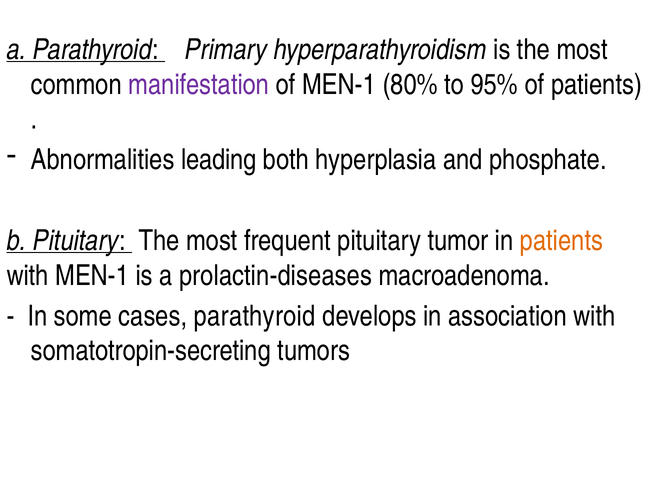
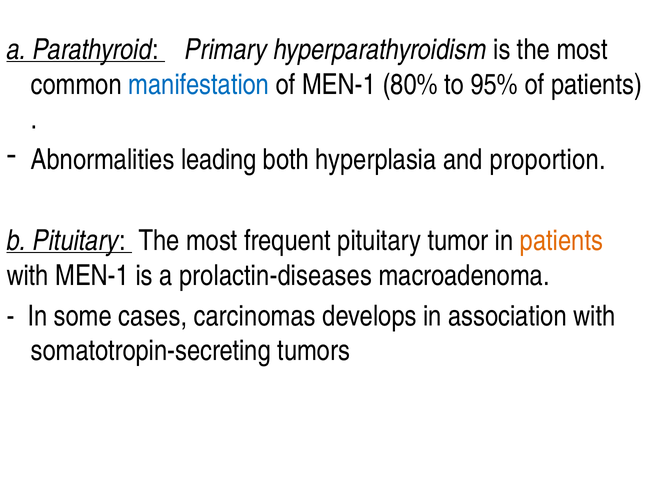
manifestation colour: purple -> blue (199, 85)
phosphate: phosphate -> proportion (548, 160)
cases parathyroid: parathyroid -> carcinomas (255, 316)
